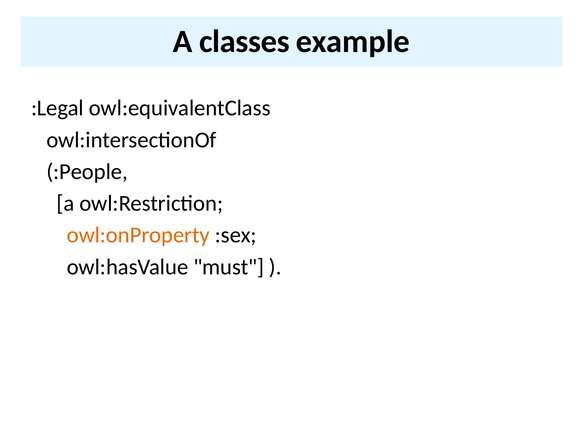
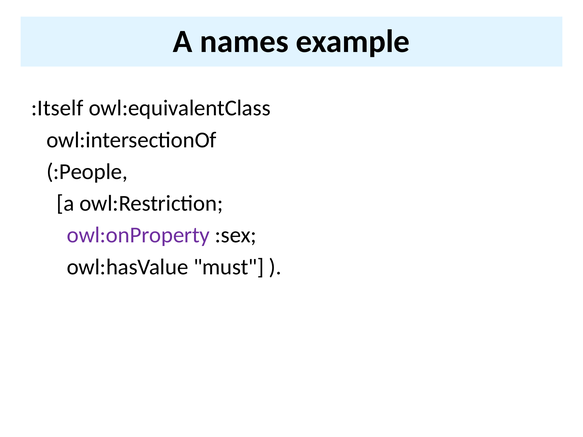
classes: classes -> names (244, 41)
:Legal: :Legal -> :Itself (57, 108)
owl:onProperty colour: orange -> purple (138, 235)
